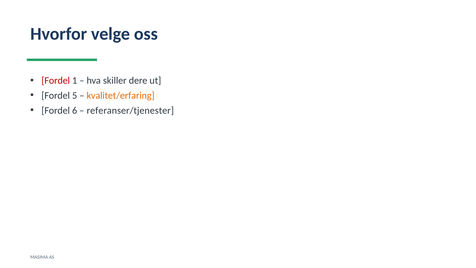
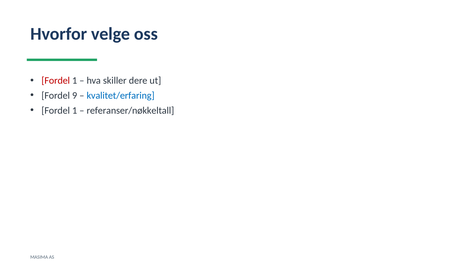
5: 5 -> 9 (75, 96)
kvalitet/erfaring colour: orange -> blue (121, 96)
6: 6 -> 1 (75, 110)
referanser/tjenester: referanser/tjenester -> referanser/nøkkeltall (130, 110)
